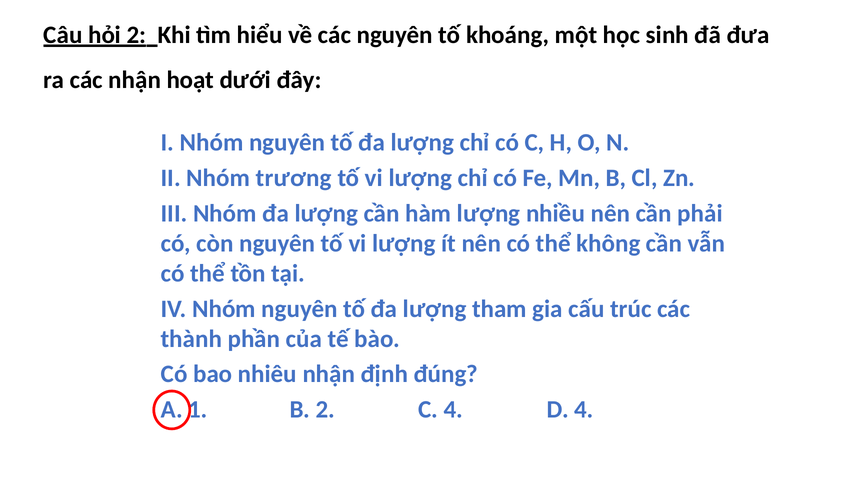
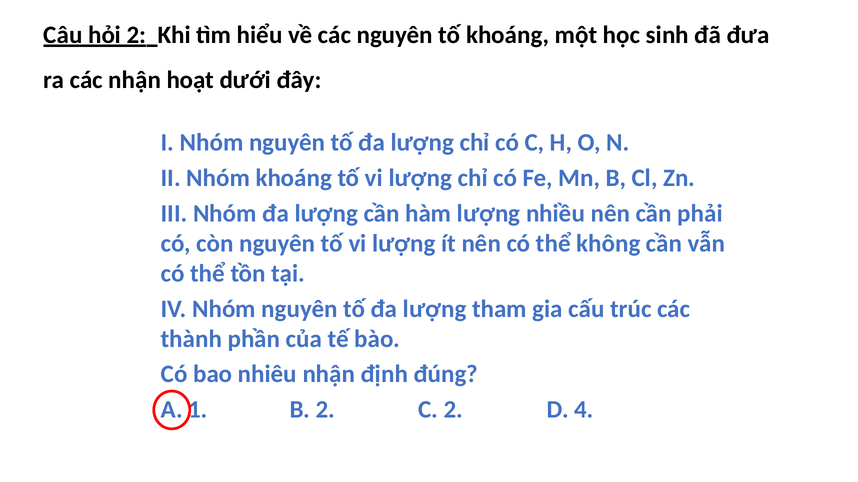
Nhóm trương: trương -> khoáng (294, 178)
C 4: 4 -> 2 (453, 410)
